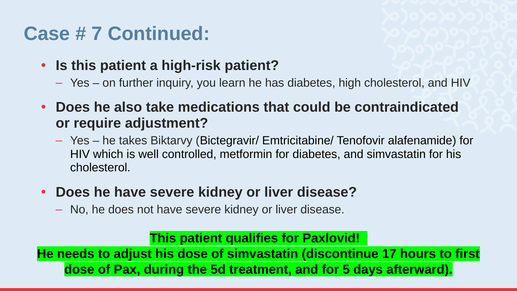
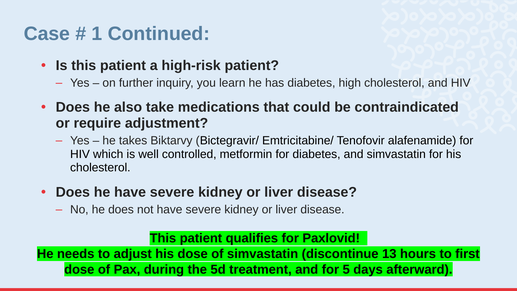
7: 7 -> 1 (97, 34)
17: 17 -> 13 (389, 254)
